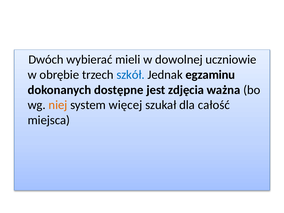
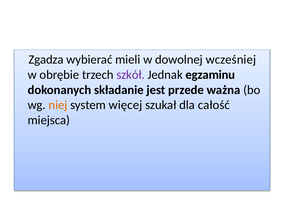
Dwóch: Dwóch -> Zgadza (46, 60)
uczniowie: uczniowie -> wcześniej (231, 60)
szkół colour: blue -> purple (131, 75)
dostępne: dostępne -> składanie (119, 90)
zdjęcia: zdjęcia -> przede (186, 90)
